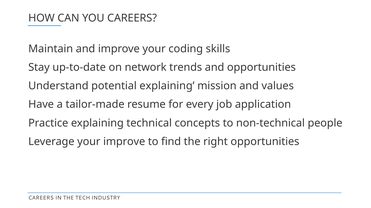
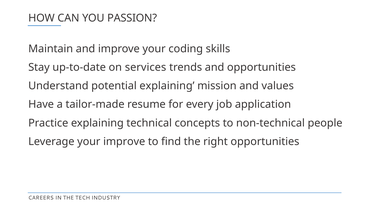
YOU CAREERS: CAREERS -> PASSION (132, 18)
network: network -> services (146, 68)
